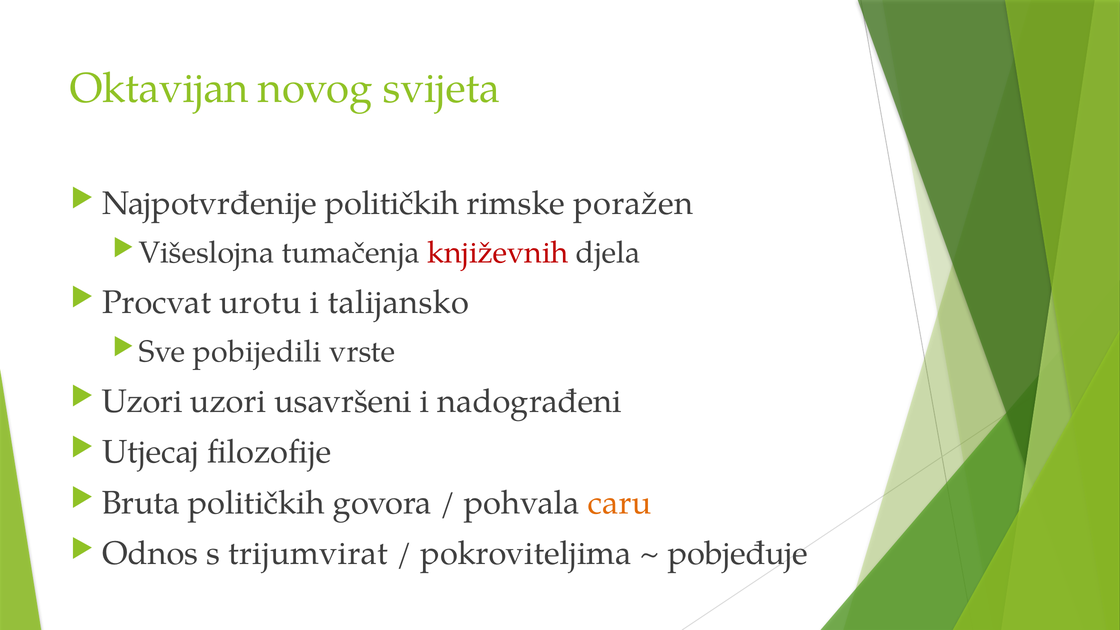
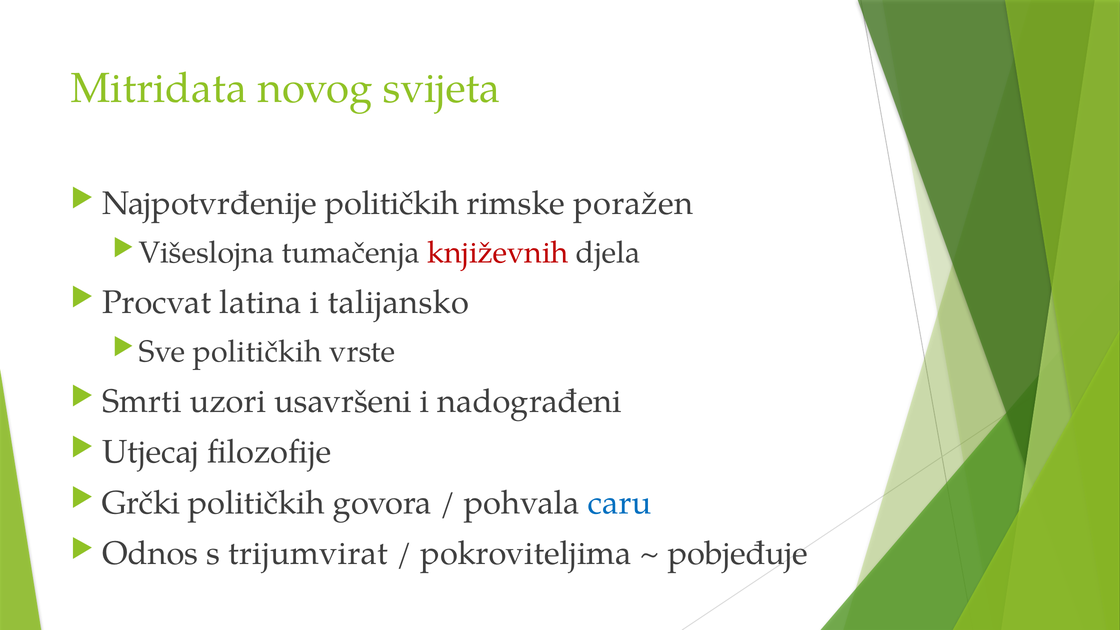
Oktavijan: Oktavijan -> Mitridata (159, 88)
urotu: urotu -> latina (261, 302)
Sve pobijedili: pobijedili -> političkih (257, 352)
Uzori: Uzori -> Smrti (142, 401)
Bruta: Bruta -> Grčki (141, 503)
caru colour: orange -> blue (620, 503)
